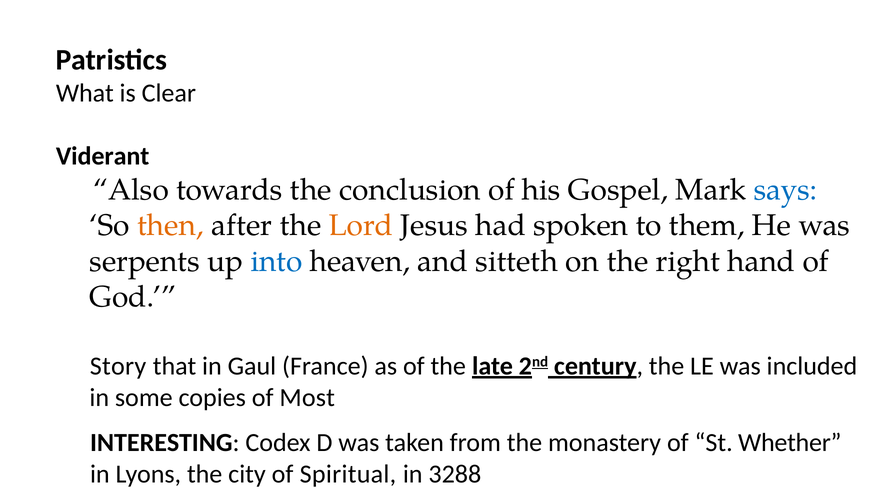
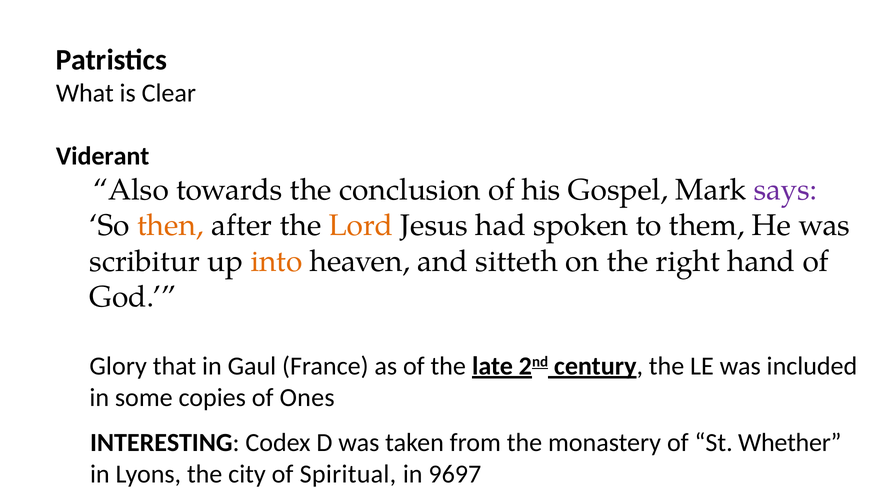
says colour: blue -> purple (785, 190)
serpents: serpents -> scribitur (145, 262)
into colour: blue -> orange (276, 262)
Story: Story -> Glory (118, 366)
Most: Most -> Ones (307, 398)
3288: 3288 -> 9697 (455, 474)
